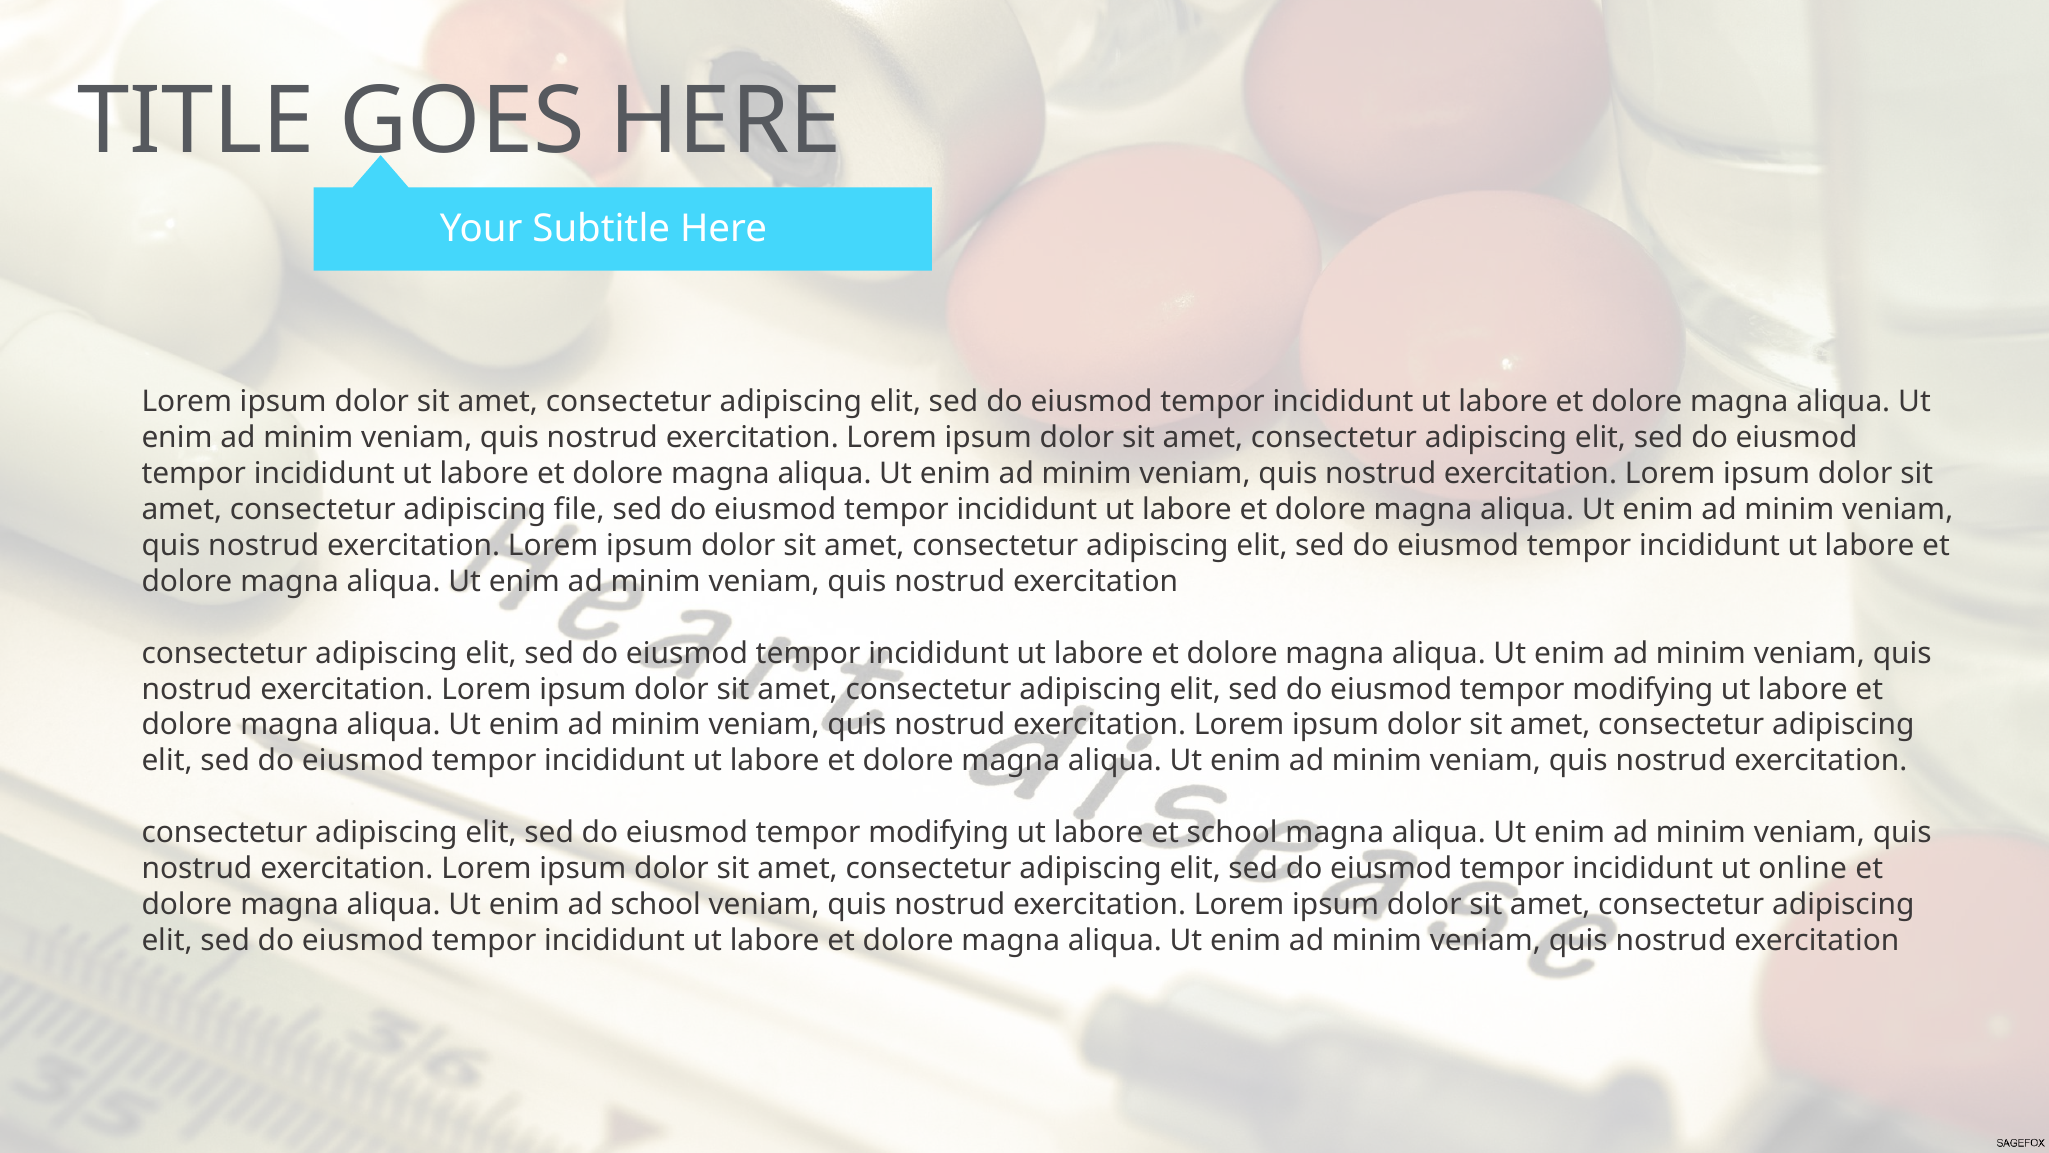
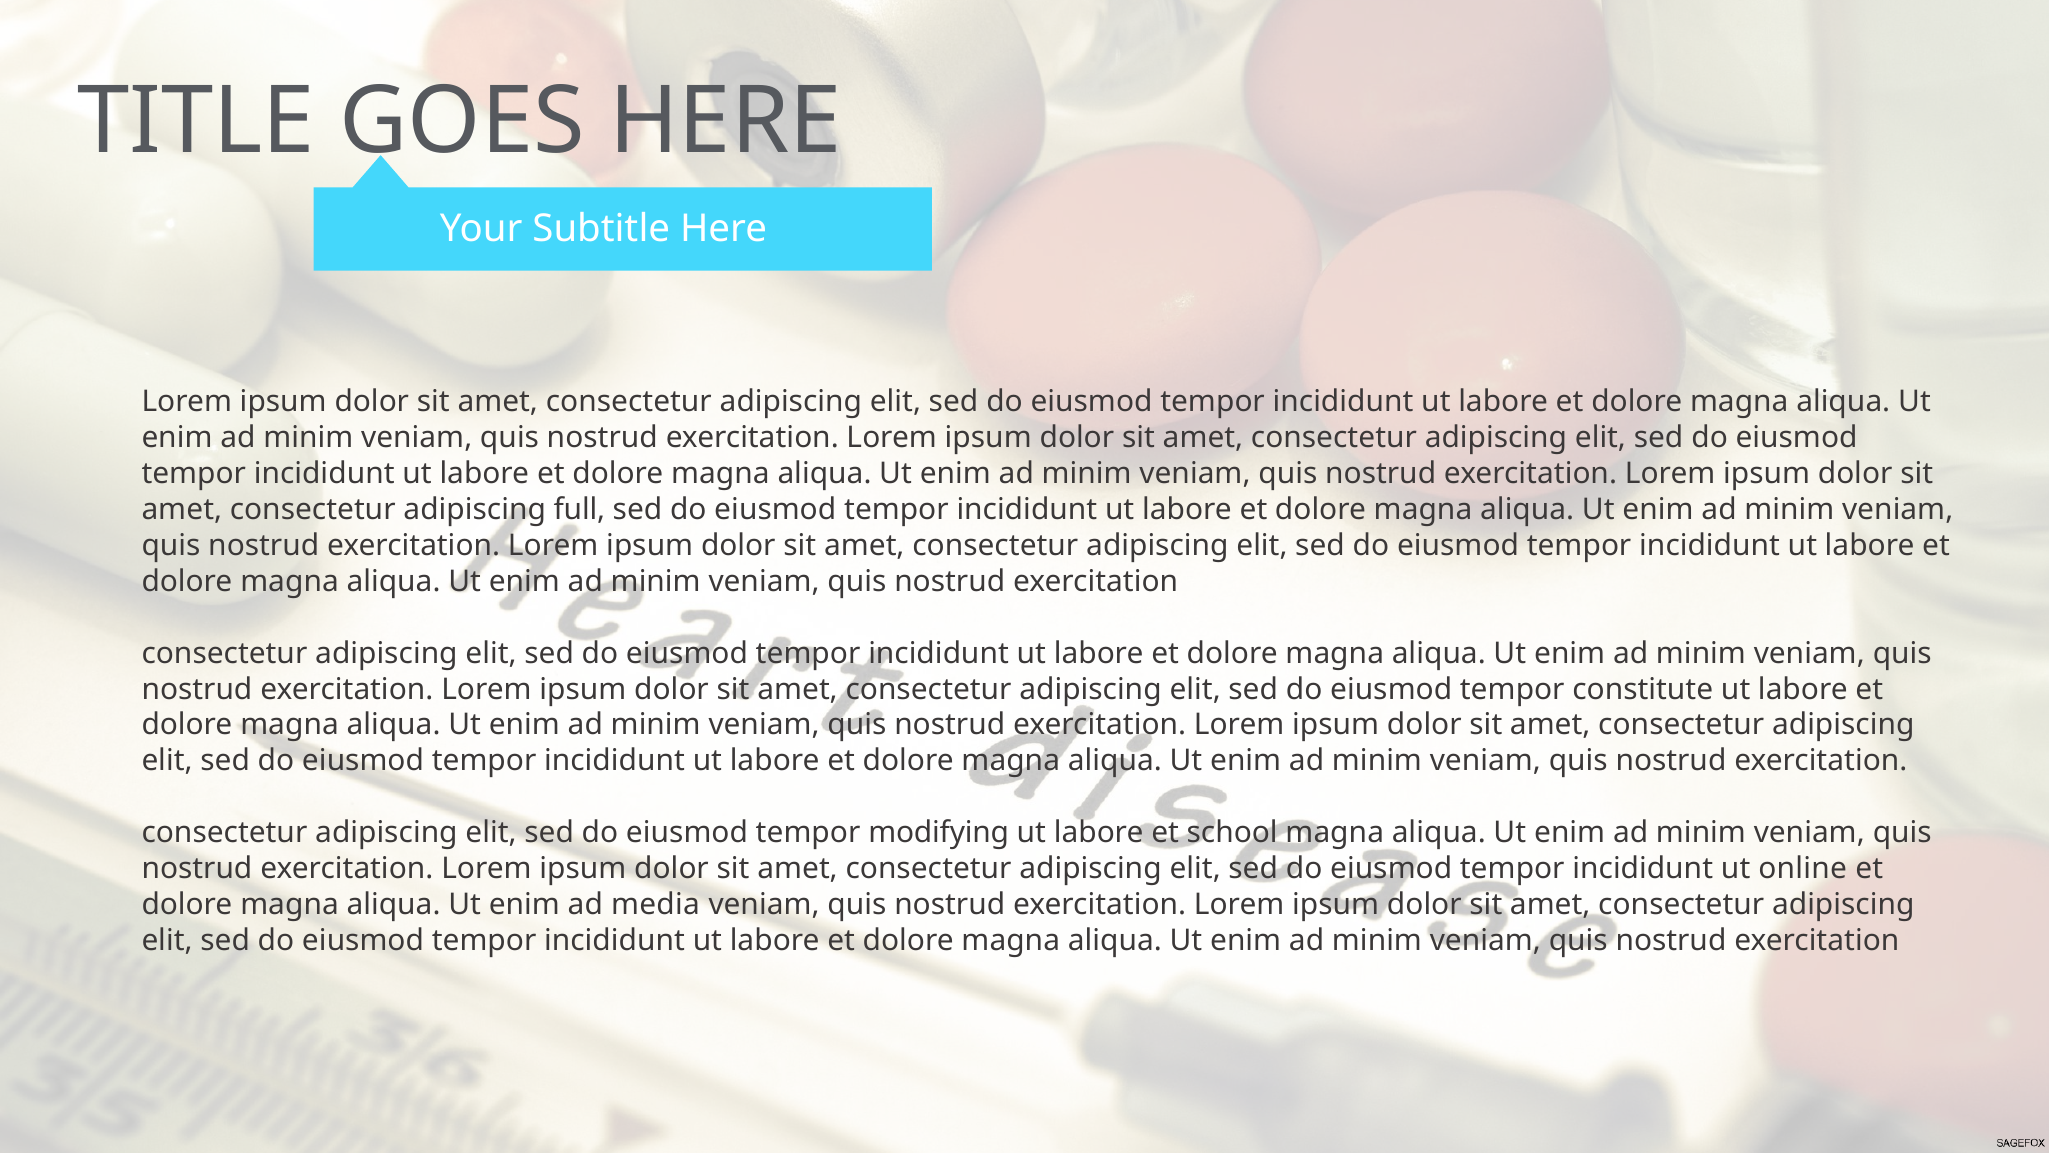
file: file -> full (579, 509)
modifying: modifying -> constitute (1643, 689)
ad school: school -> media (655, 904)
